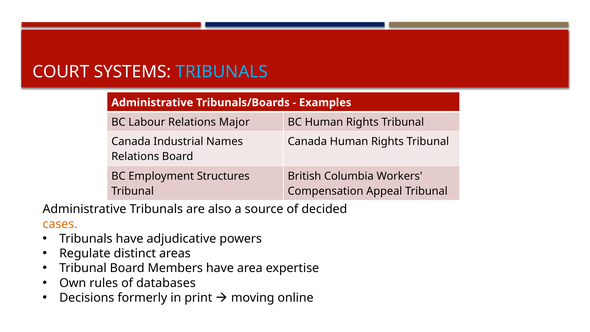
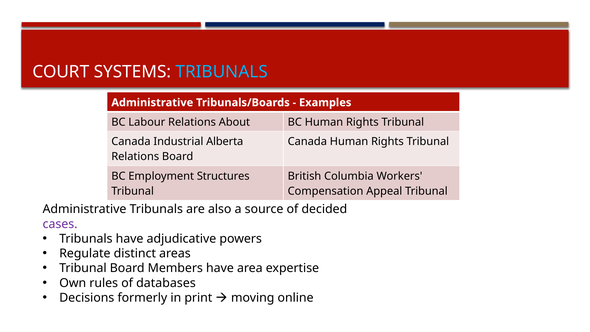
Major: Major -> About (234, 122)
Names: Names -> Alberta (225, 142)
cases colour: orange -> purple (60, 224)
